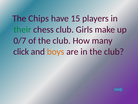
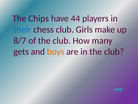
15: 15 -> 44 (76, 18)
their colour: green -> blue (22, 29)
0/7: 0/7 -> 8/7 (20, 40)
click: click -> gets (21, 51)
